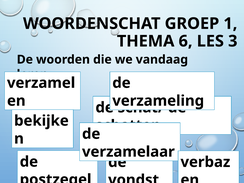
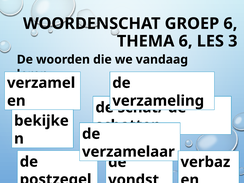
GROEP 1: 1 -> 6 (230, 24)
